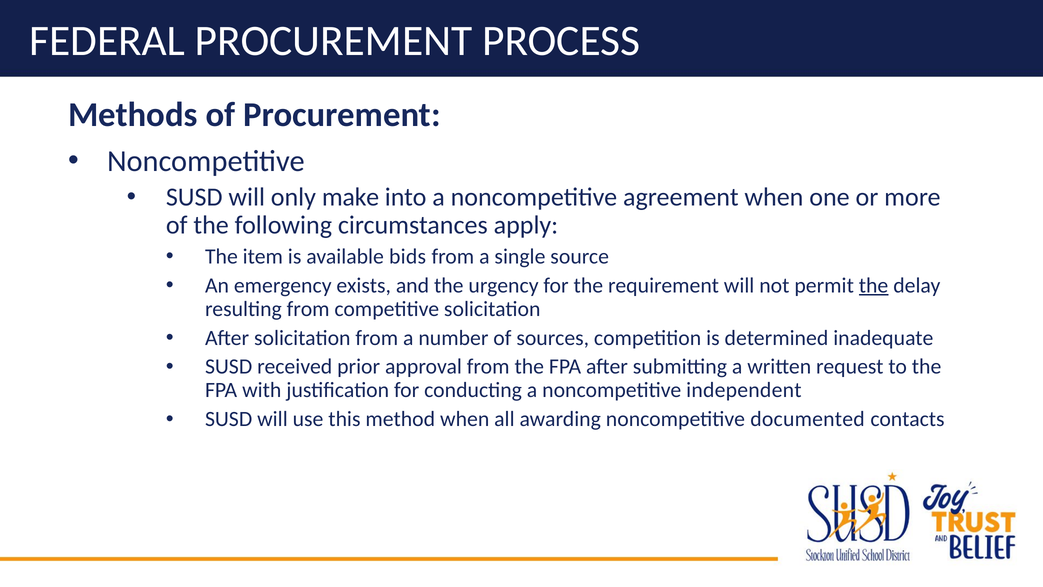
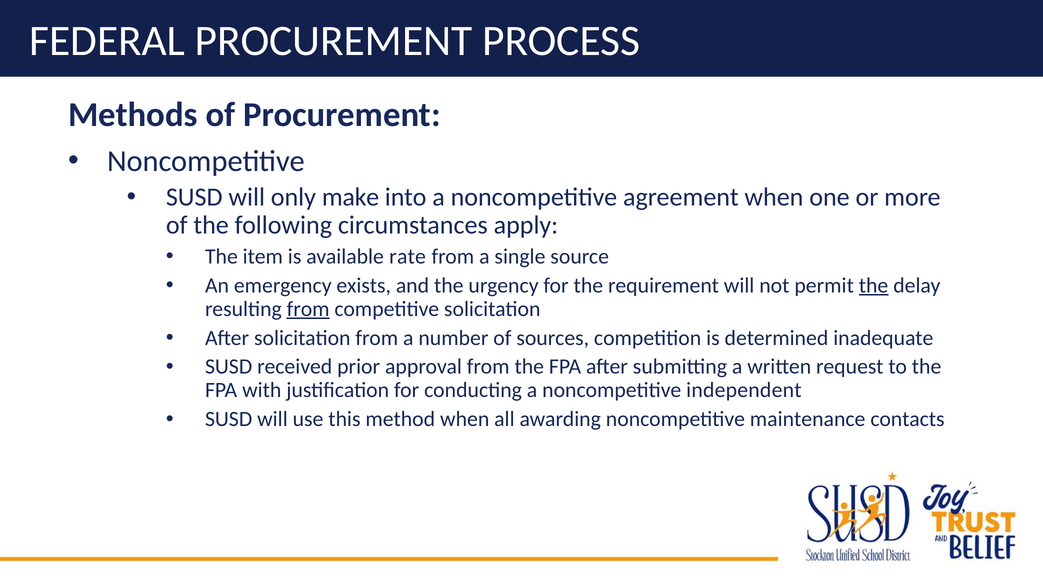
bids: bids -> rate (408, 256)
from underline: none -> present (308, 309)
documented: documented -> maintenance (808, 419)
